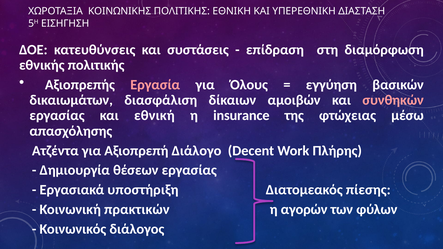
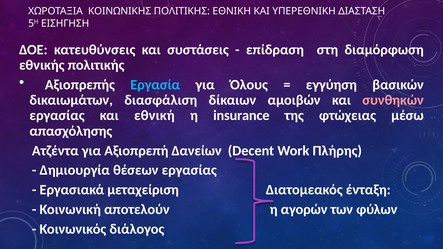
Εργασία colour: pink -> light blue (155, 85)
Διάλογο: Διάλογο -> Δανείων (197, 151)
υποστήριξη: υποστήριξη -> μεταχείριση (143, 190)
πίεσης: πίεσης -> ένταξη (368, 190)
πρακτικών: πρακτικών -> αποτελούν (137, 210)
